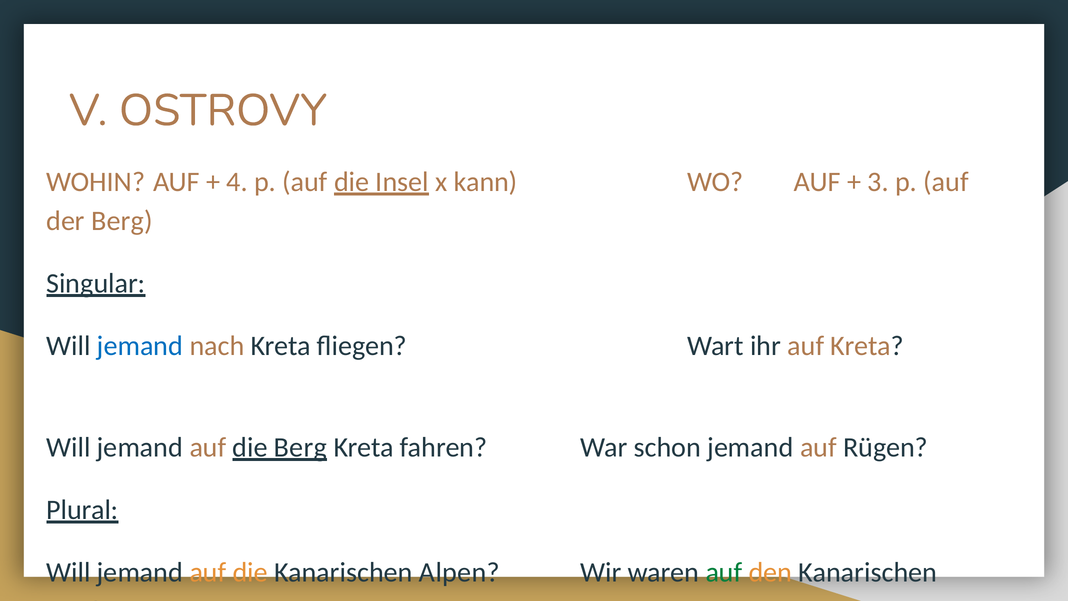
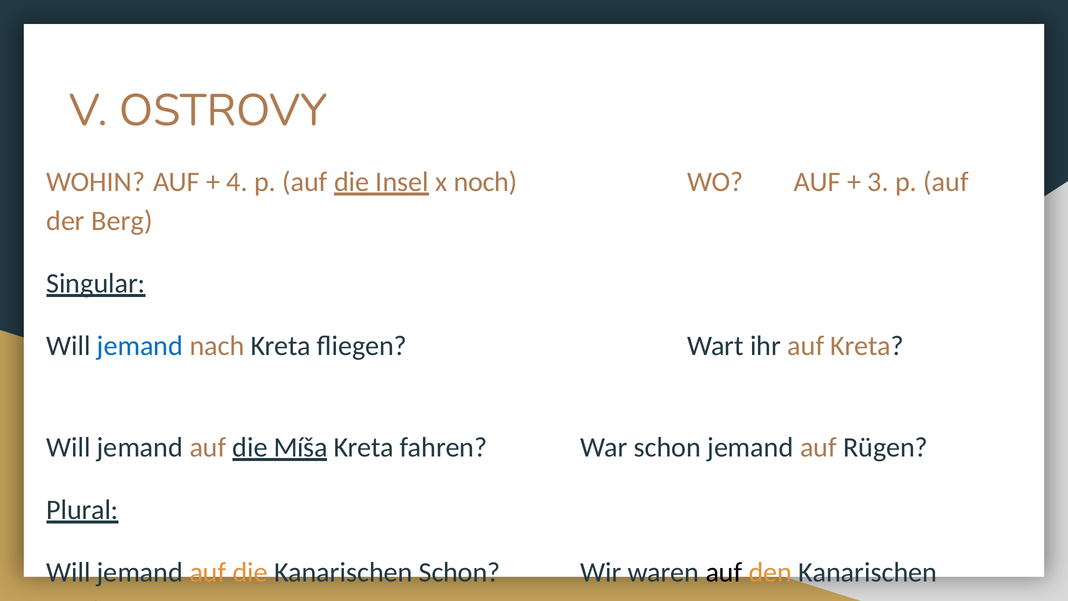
kann: kann -> noch (486, 182)
die Berg: Berg -> Míša (301, 447)
Kanarischen Alpen: Alpen -> Schon (460, 572)
auf colour: green -> black (724, 572)
